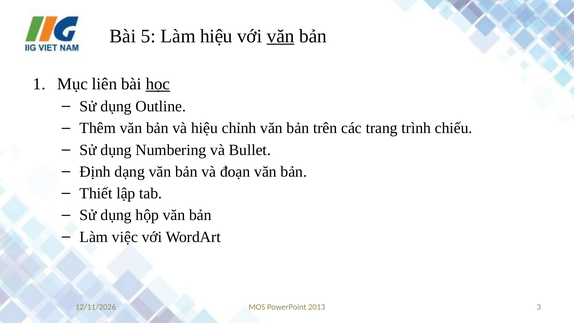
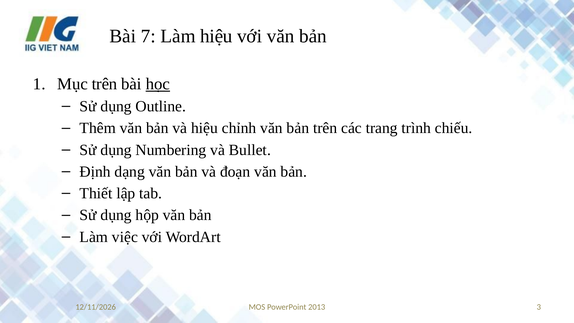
5: 5 -> 7 (148, 36)
văn underline: present -> none (281, 36)
Mục liên: liên -> trên (105, 84)
